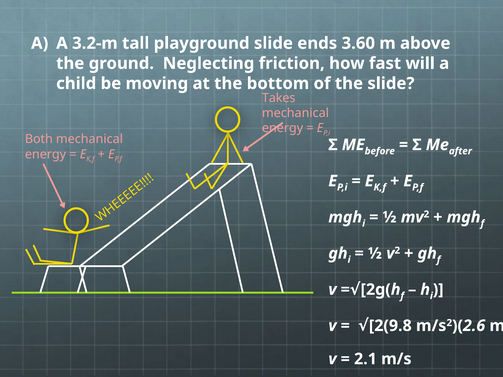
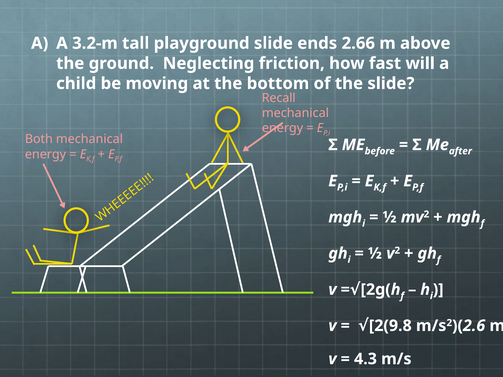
3.60: 3.60 -> 2.66 (358, 43)
Takes: Takes -> Recall (279, 98)
2.1: 2.1 -> 4.3 (365, 359)
